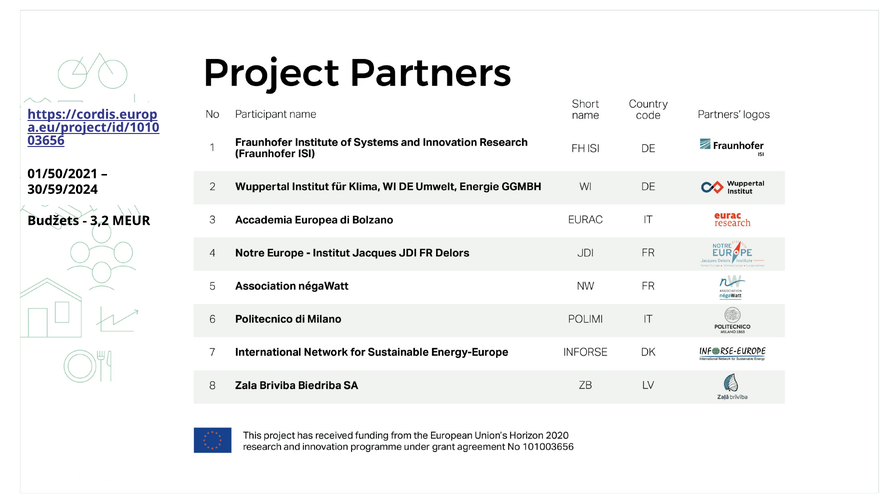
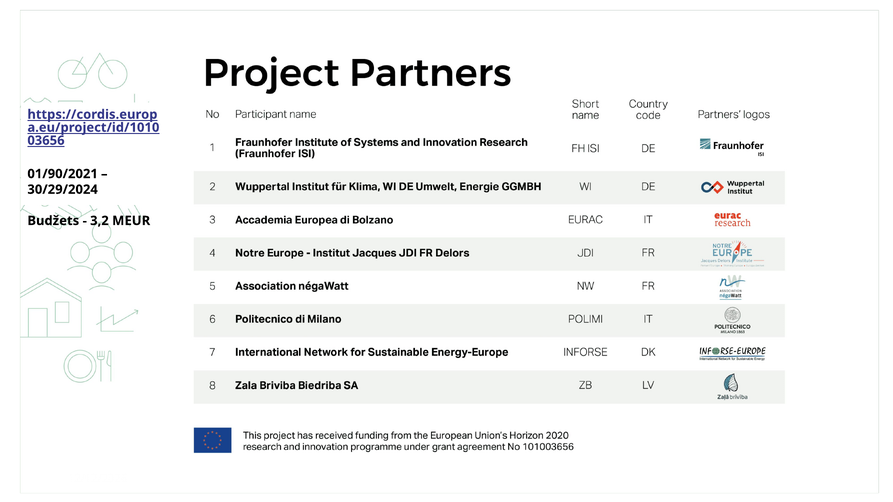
01/50/2021: 01/50/2021 -> 01/90/2021 (63, 174)
30/59/2024: 30/59/2024 -> 30/29/2024 (63, 190)
